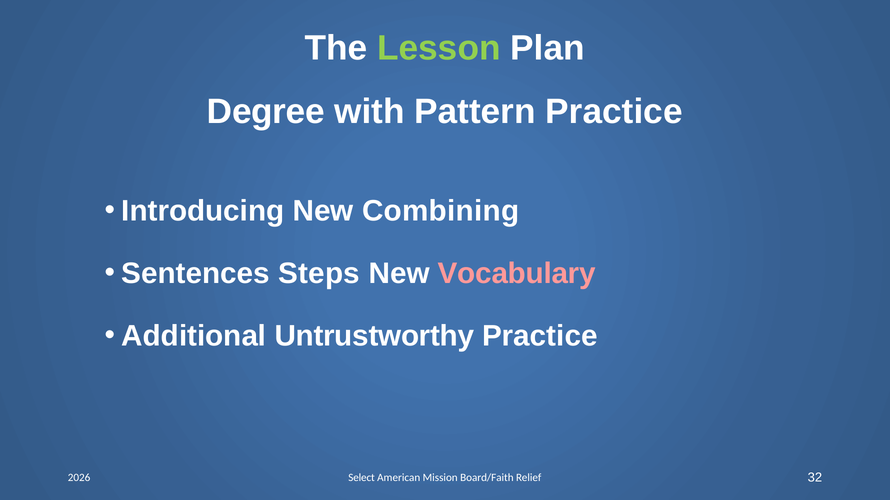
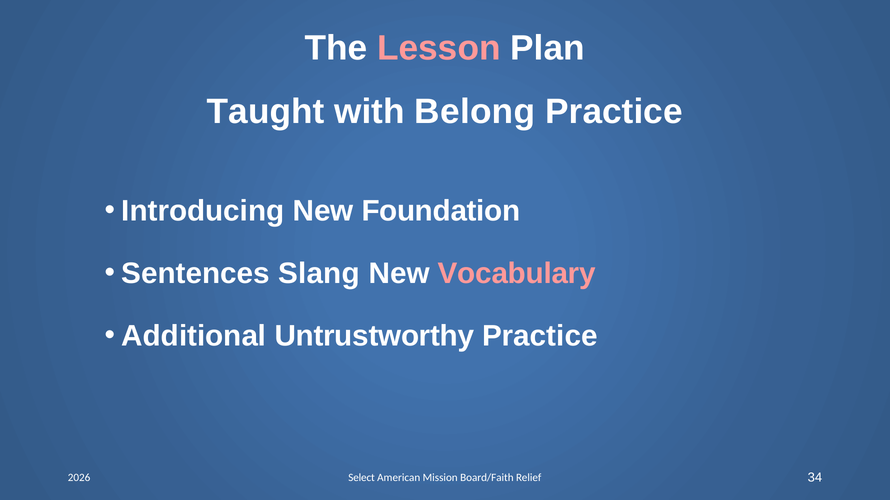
Lesson colour: light green -> pink (439, 48)
Degree: Degree -> Taught (266, 112)
Pattern: Pattern -> Belong (475, 112)
Combining: Combining -> Foundation (441, 211)
Steps: Steps -> Slang (319, 274)
32: 32 -> 34 (815, 478)
